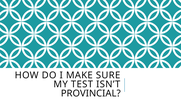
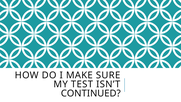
PROVINCIAL: PROVINCIAL -> CONTINUED (91, 93)
